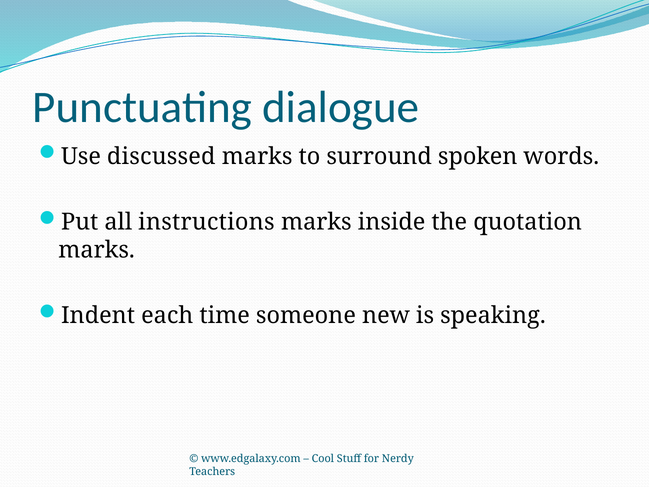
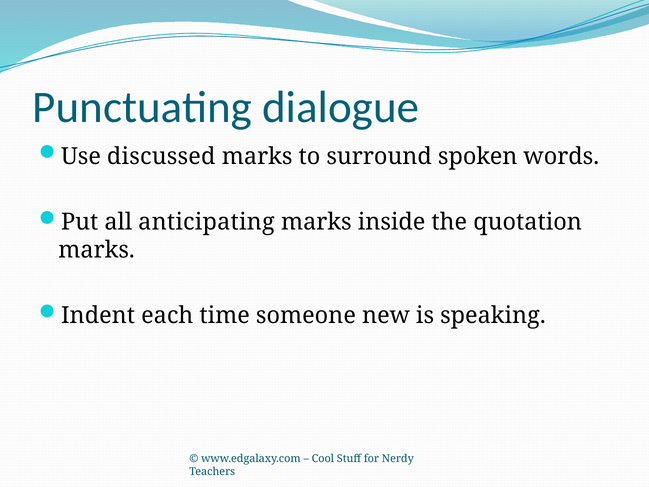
instructions: instructions -> anticipating (206, 222)
